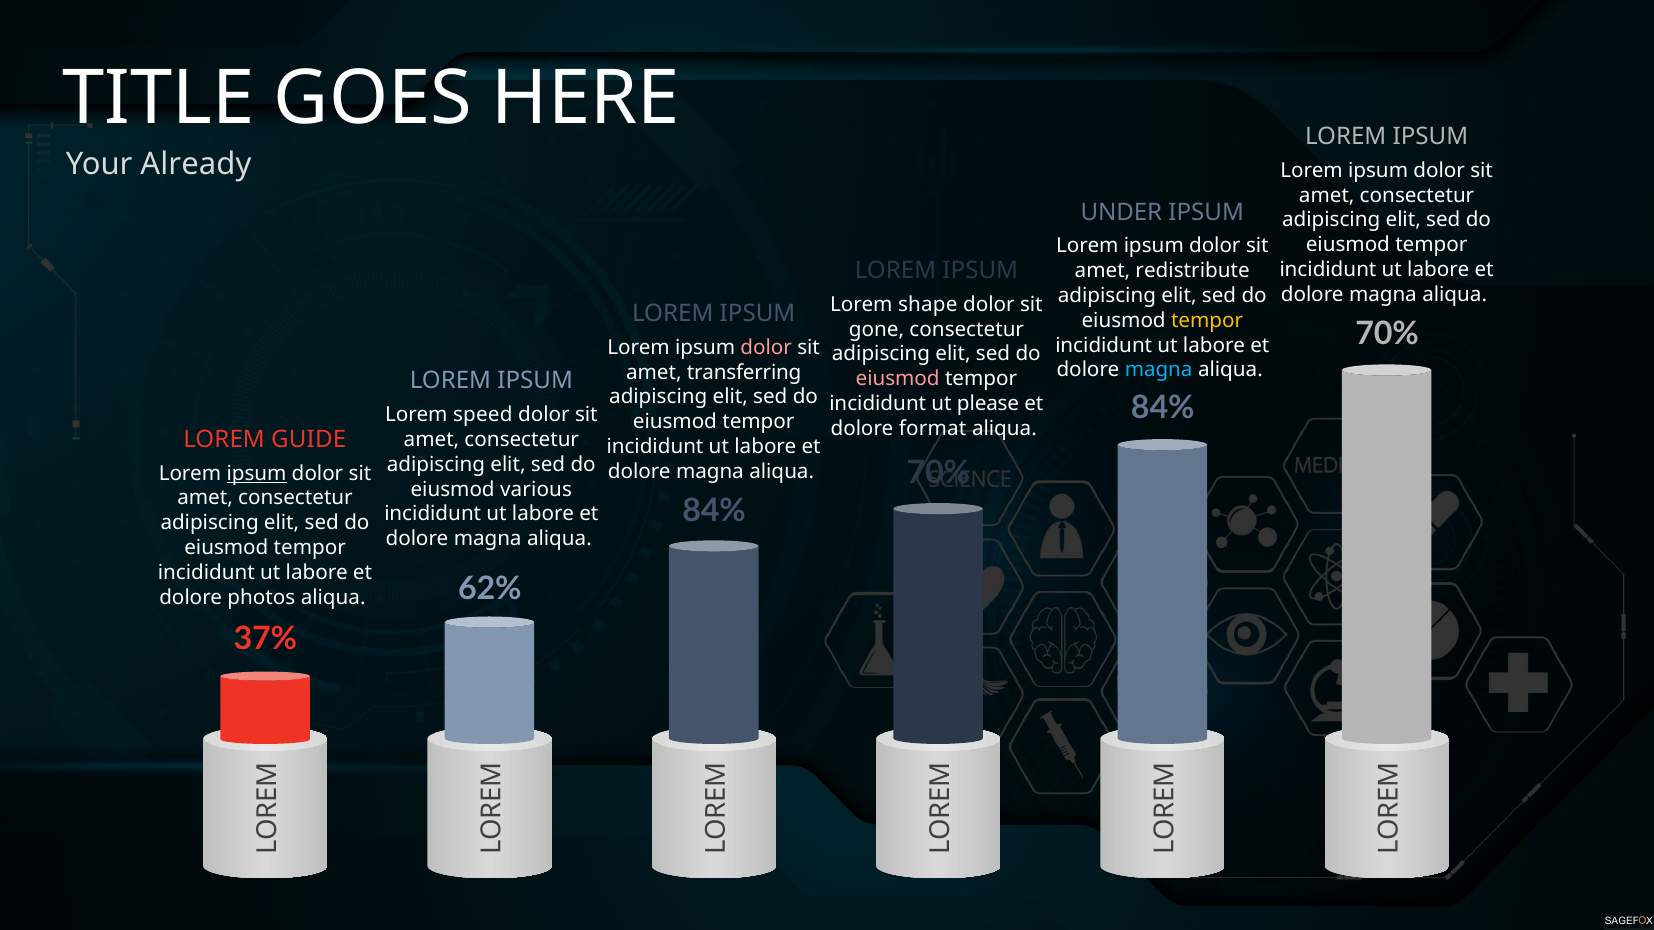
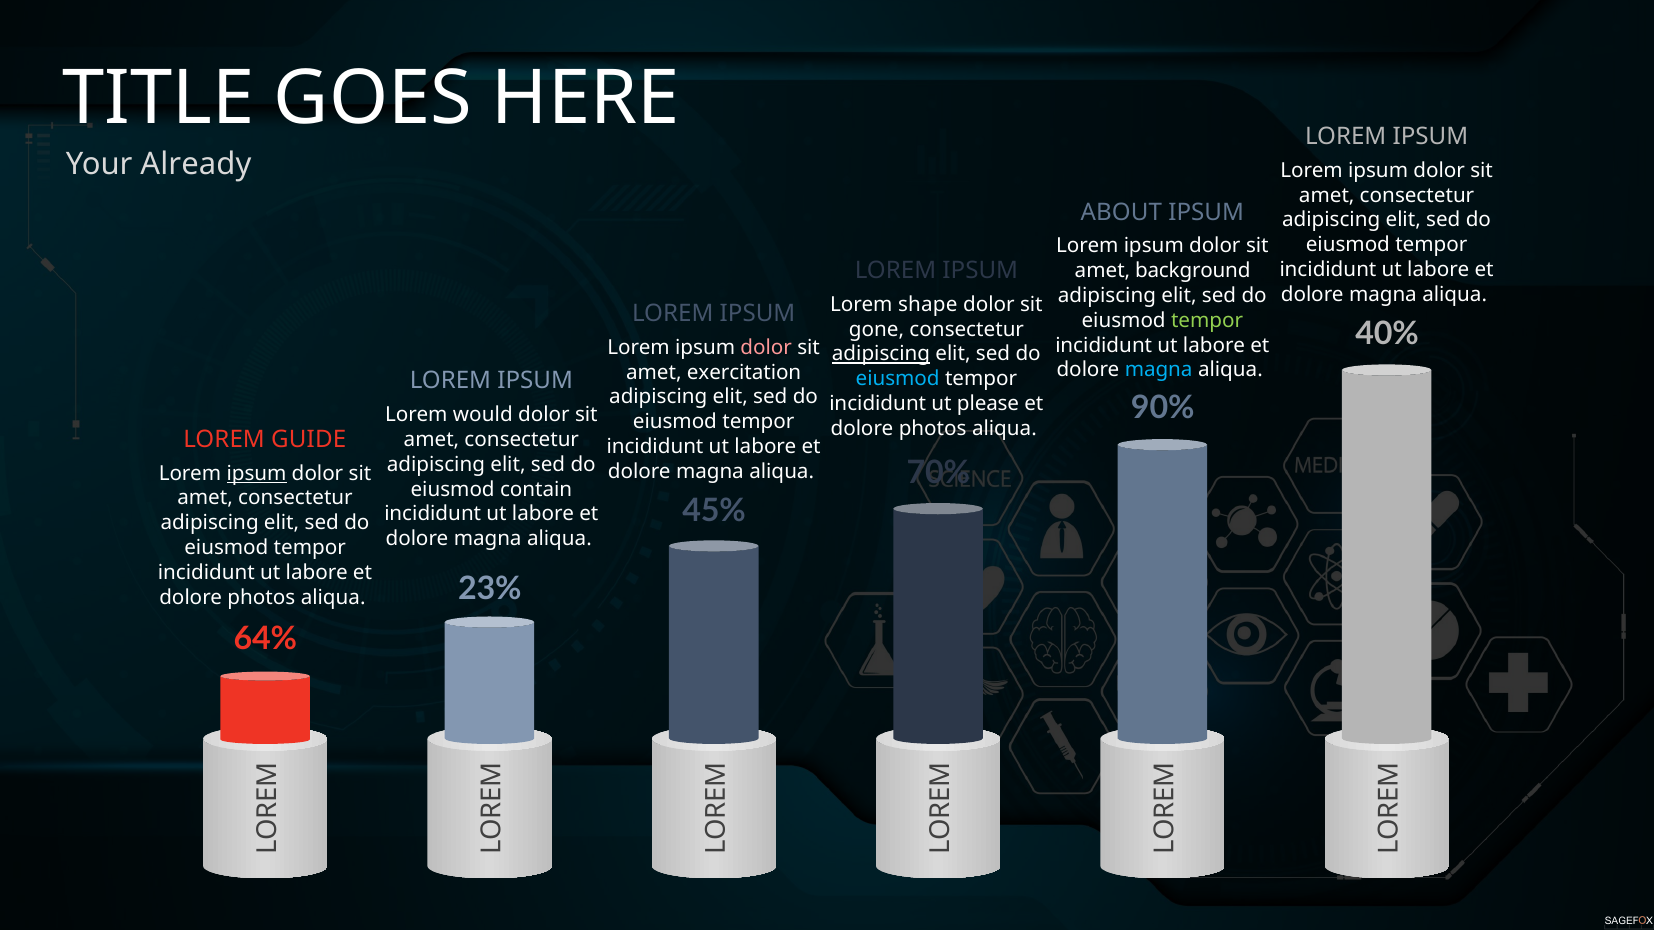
UNDER: UNDER -> ABOUT (1121, 212)
redistribute: redistribute -> background (1193, 271)
tempor colour: yellow -> light green (1207, 321)
70%: 70% -> 40% (1387, 334)
adipiscing underline: none -> present (881, 354)
transferring: transferring -> exercitation (744, 372)
eiusmod colour: pink -> light blue (898, 379)
84%: 84% -> 90% (1163, 408)
speed: speed -> would (483, 415)
format: format -> photos (933, 429)
various: various -> contain (536, 489)
84%: 84% -> 45% (714, 511)
62%: 62% -> 23% (490, 589)
37%: 37% -> 64% (265, 639)
